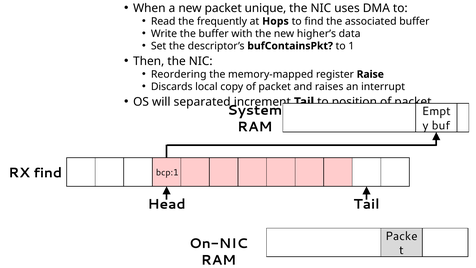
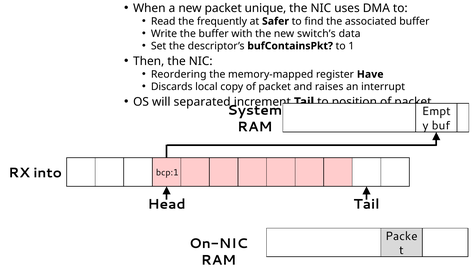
Hops: Hops -> Safer (276, 21)
higher’s: higher’s -> switch’s (316, 34)
Raise: Raise -> Have (370, 74)
RX find: find -> into (48, 173)
